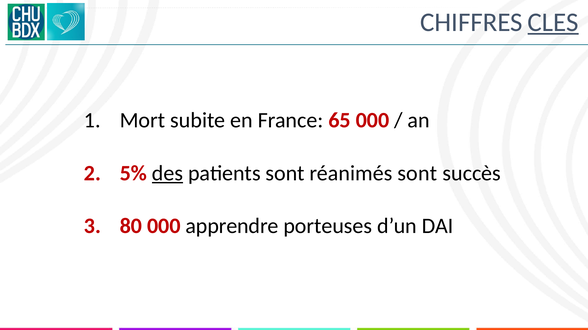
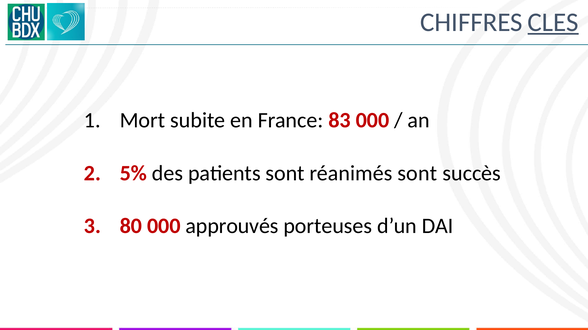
65: 65 -> 83 (340, 121)
des underline: present -> none (168, 173)
apprendre: apprendre -> approuvés (232, 226)
